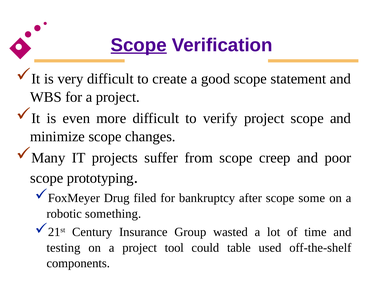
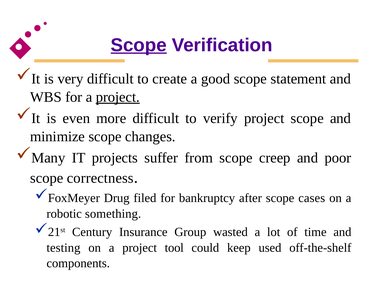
project underline: none -> present (118, 97)
prototyping: prototyping -> correctness (100, 178)
some: some -> cases (312, 198)
table: table -> keep (239, 247)
